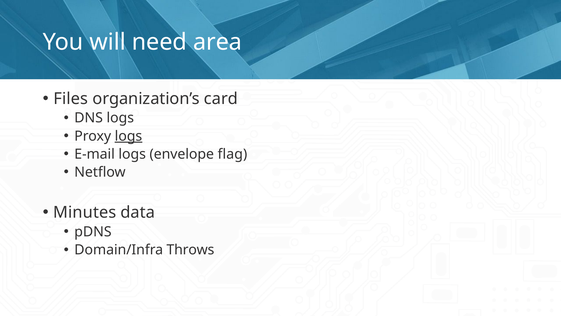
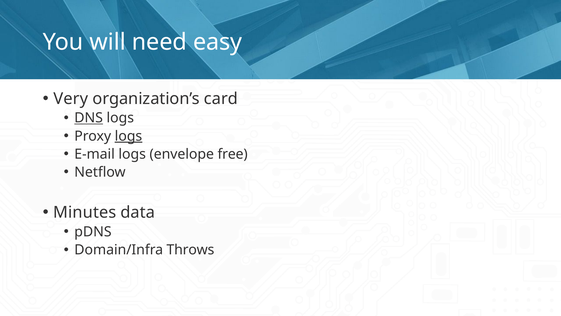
area: area -> easy (218, 42)
Files: Files -> Very (71, 98)
DNS underline: none -> present (89, 118)
flag: flag -> free (233, 154)
